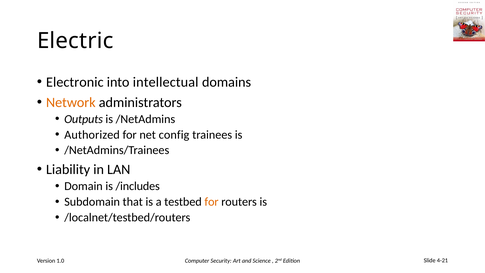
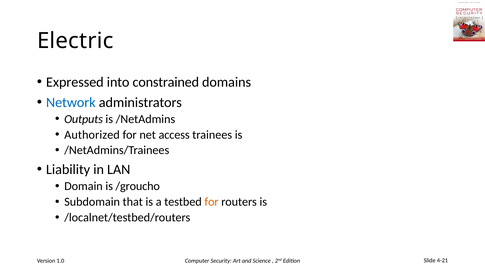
Electronic: Electronic -> Expressed (75, 82)
intellectual: intellectual -> constrained (166, 82)
Network colour: orange -> blue (71, 102)
config: config -> access (174, 135)
/includes: /includes -> /groucho (138, 186)
